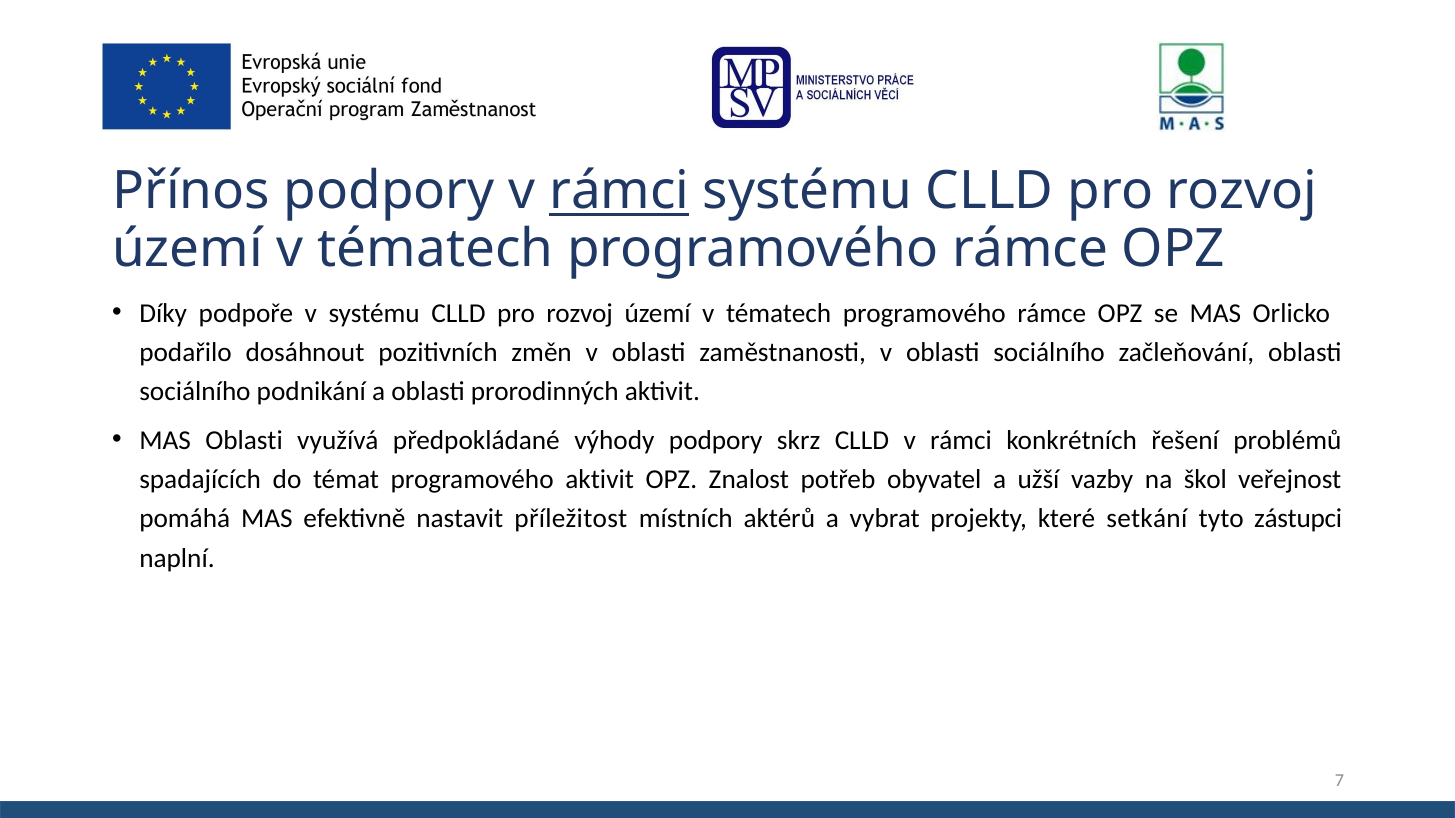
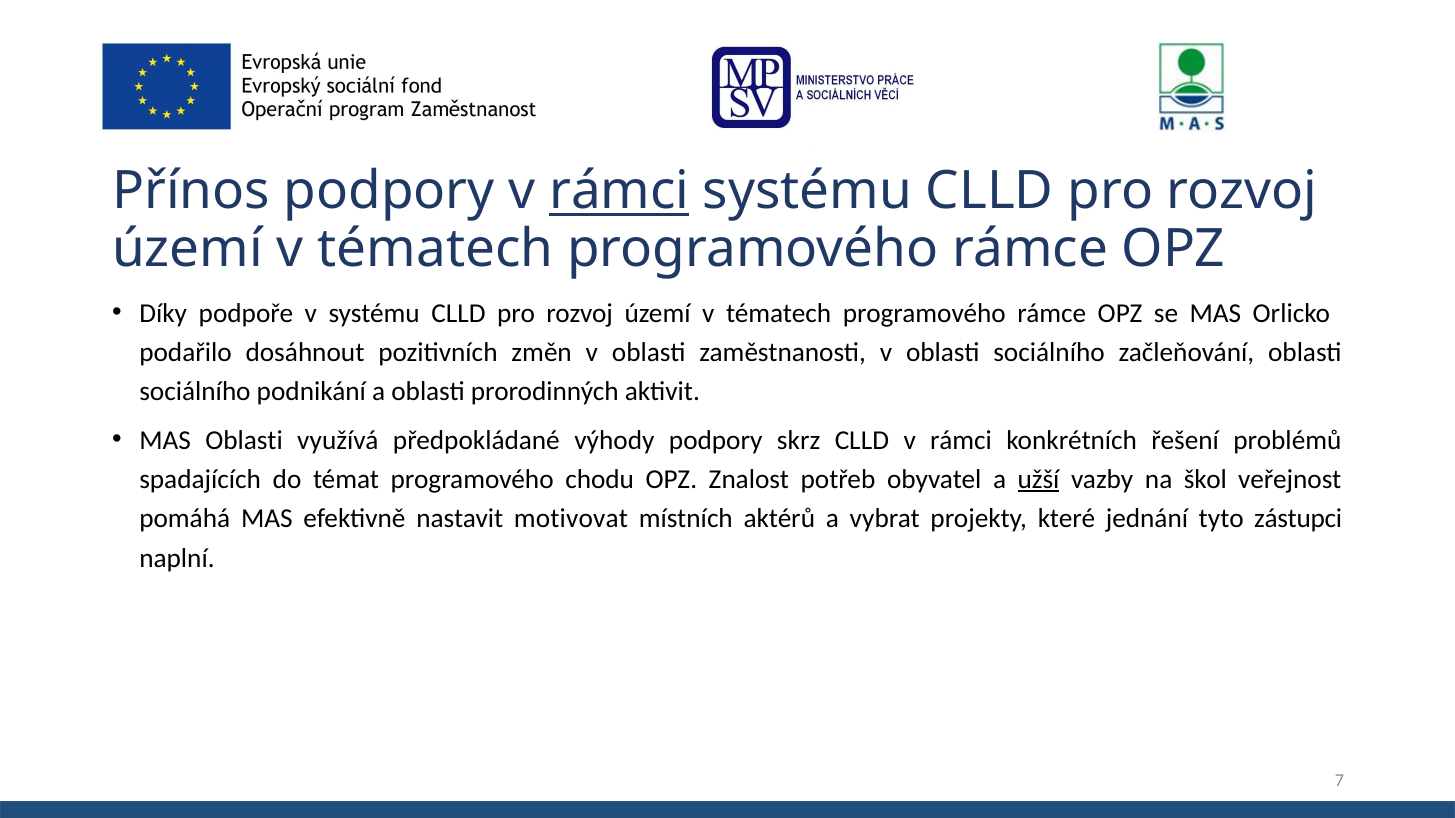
programového aktivit: aktivit -> chodu (600, 480)
užší underline: none -> present (1039, 480)
příležitost: příležitost -> motivovat (571, 519)
setkání: setkání -> jednání (1147, 519)
